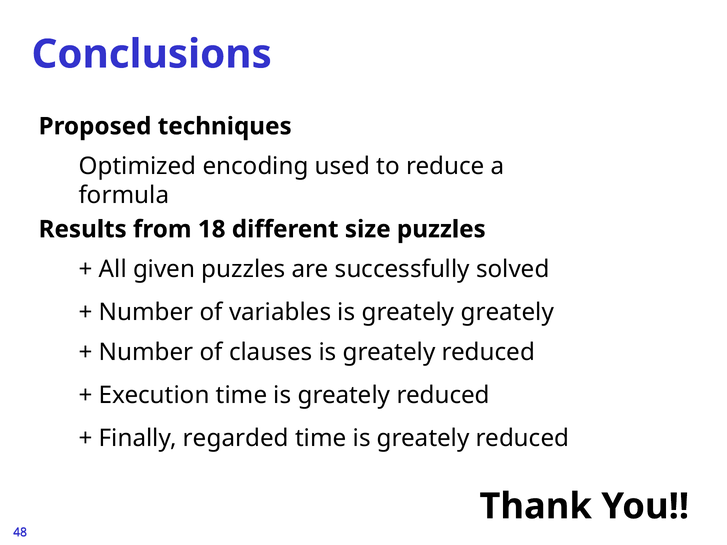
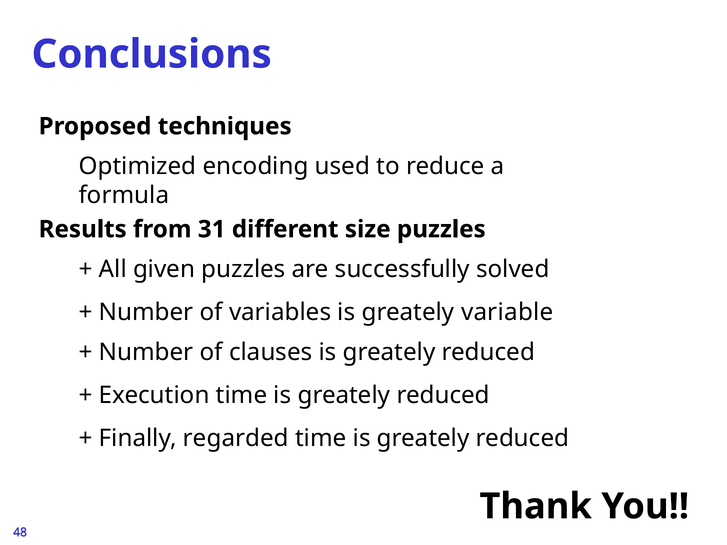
18: 18 -> 31 (212, 229)
greately greately: greately -> variable (507, 312)
